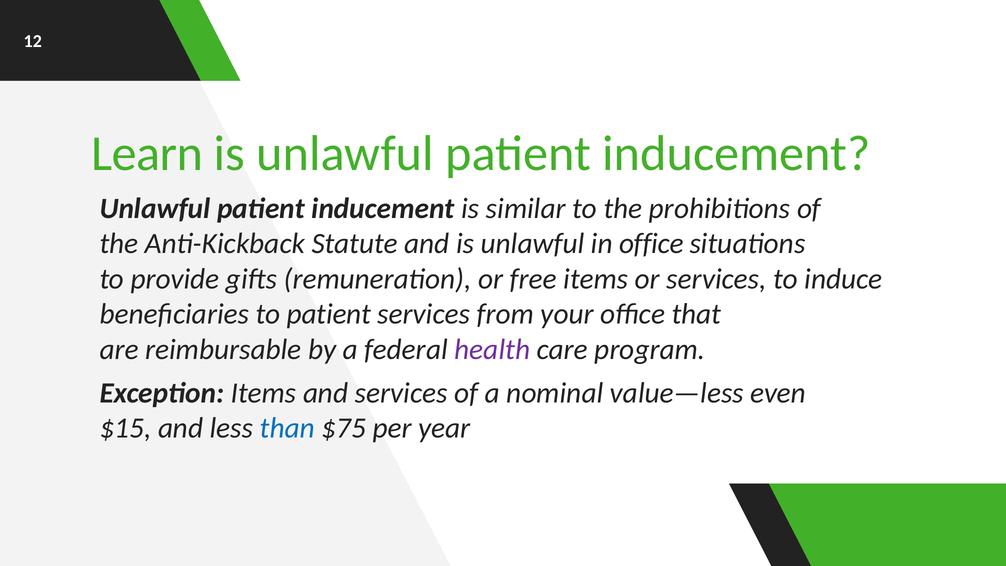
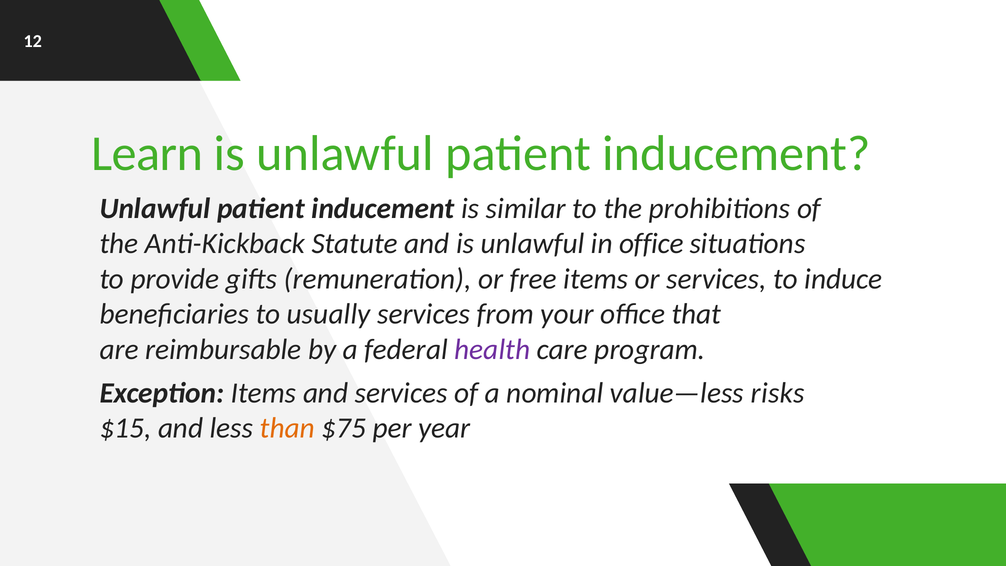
to patient: patient -> usually (329, 314)
even: even -> risks (778, 393)
than colour: blue -> orange (287, 428)
